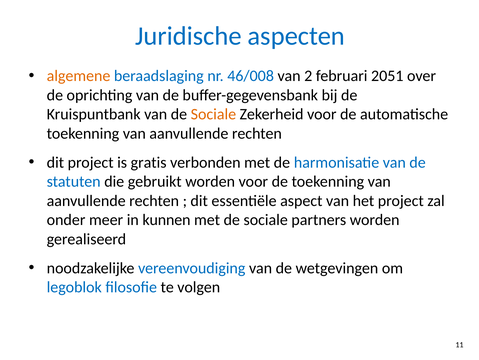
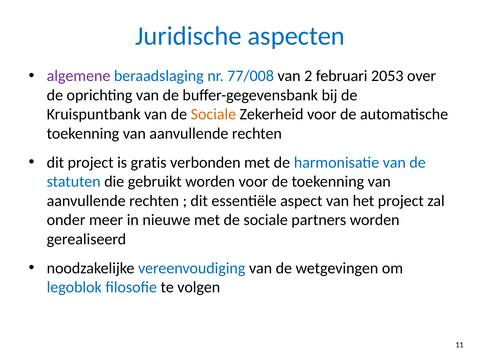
algemene colour: orange -> purple (79, 76)
46/008: 46/008 -> 77/008 (251, 76)
2051: 2051 -> 2053 (387, 76)
kunnen: kunnen -> nieuwe (166, 220)
